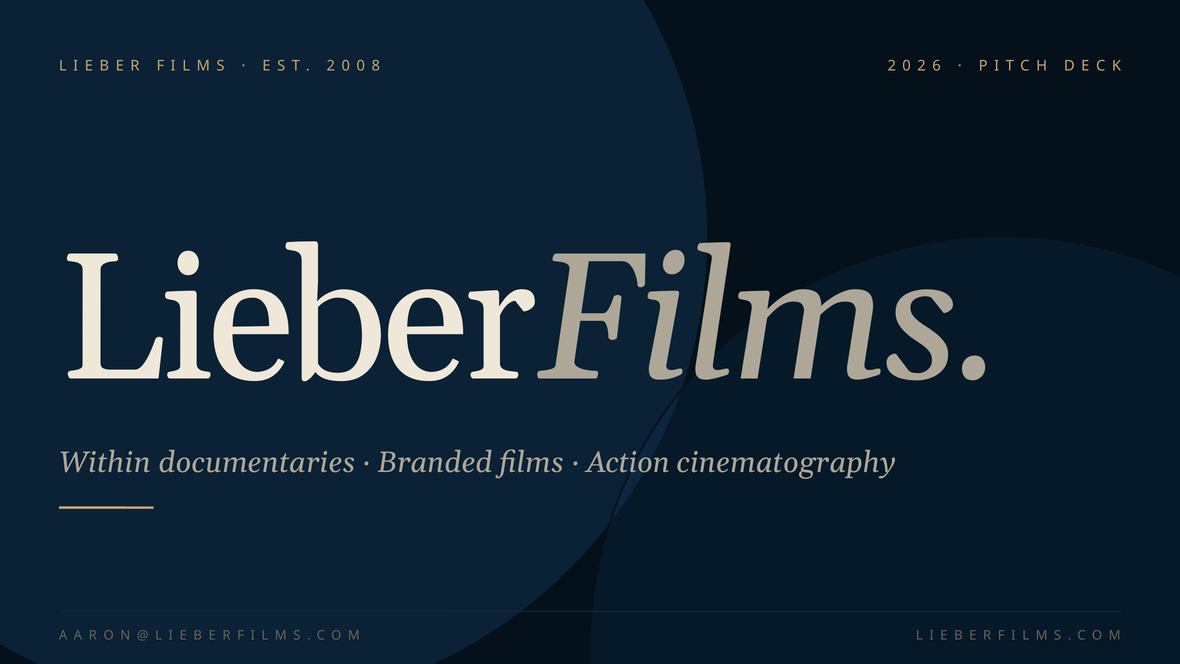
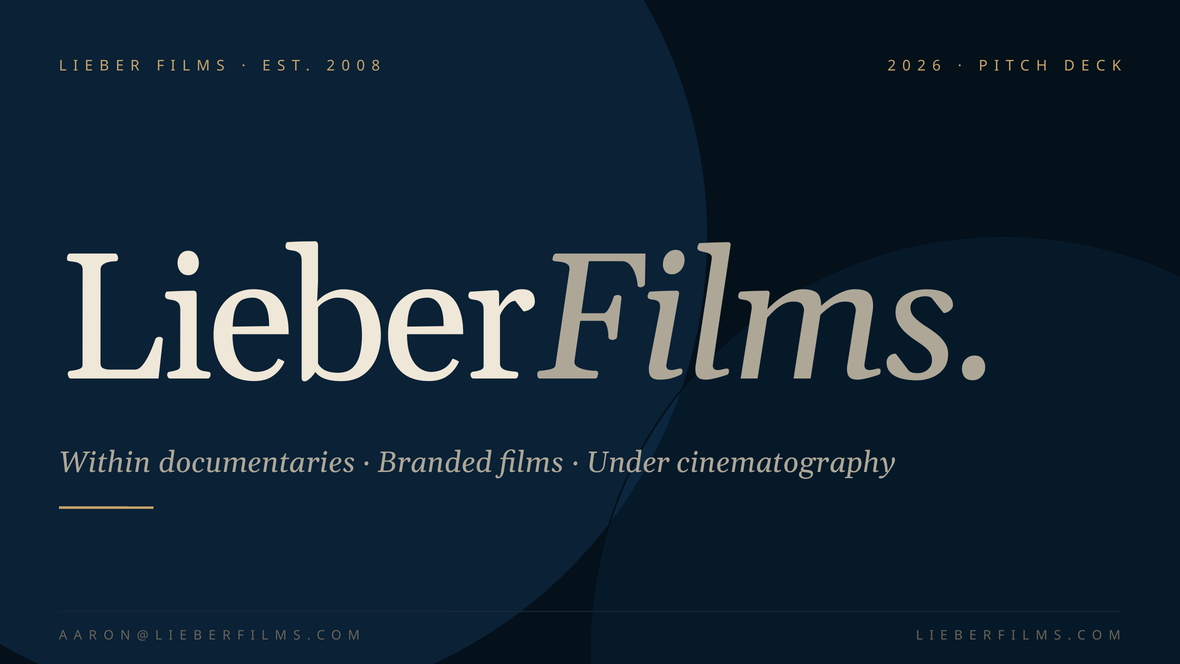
Action: Action -> Under (628, 462)
